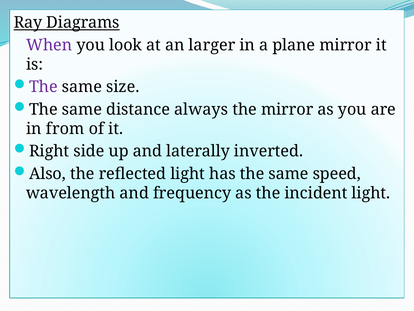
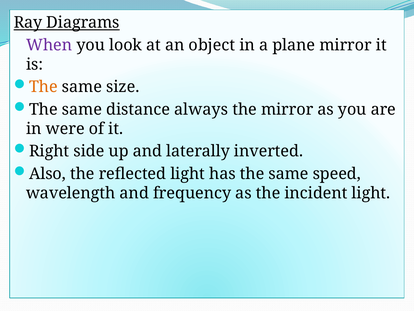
larger: larger -> object (212, 45)
The colour: purple -> orange (43, 87)
from: from -> were (65, 129)
